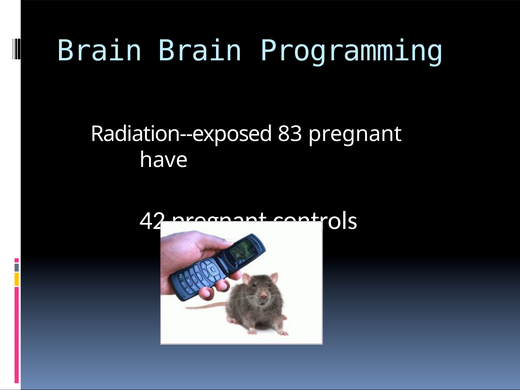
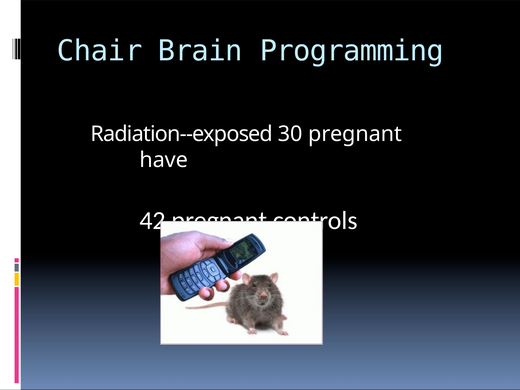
Brain: Brain -> Chair (100, 51)
83: 83 -> 30 (290, 134)
